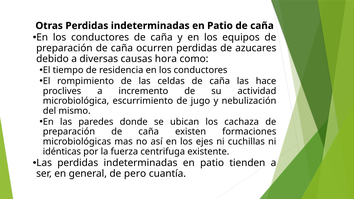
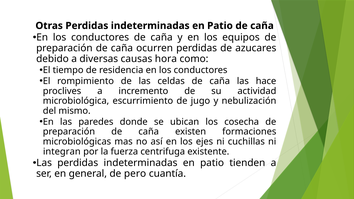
cachaza: cachaza -> cosecha (242, 122)
idénticas: idénticas -> integran (62, 152)
